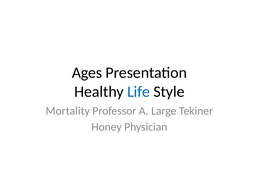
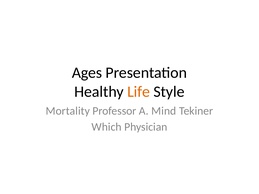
Life colour: blue -> orange (139, 92)
Large: Large -> Mind (164, 111)
Honey: Honey -> Which (107, 127)
